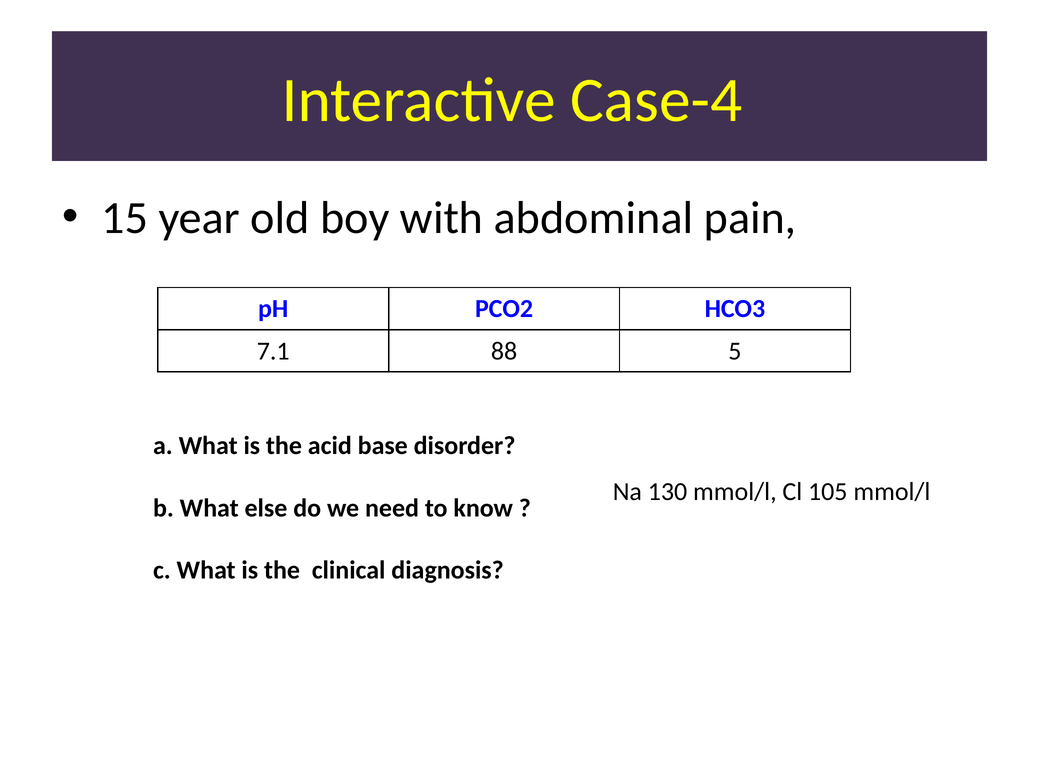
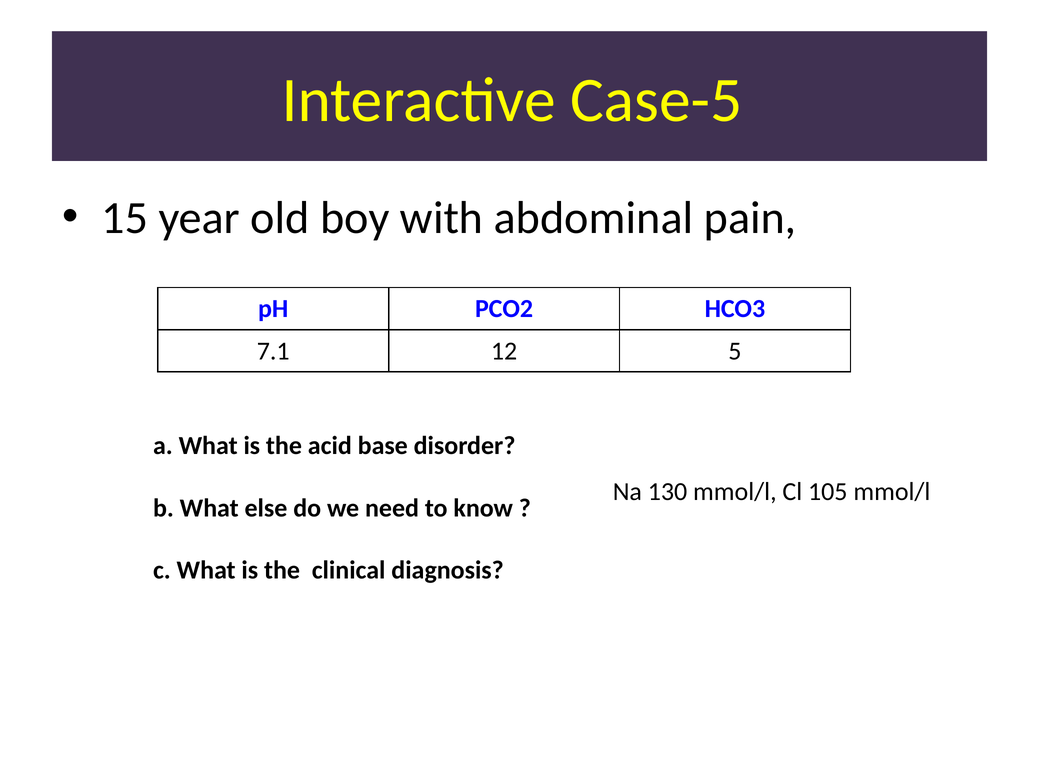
Case-4: Case-4 -> Case-5 (656, 101)
88: 88 -> 12 (504, 351)
